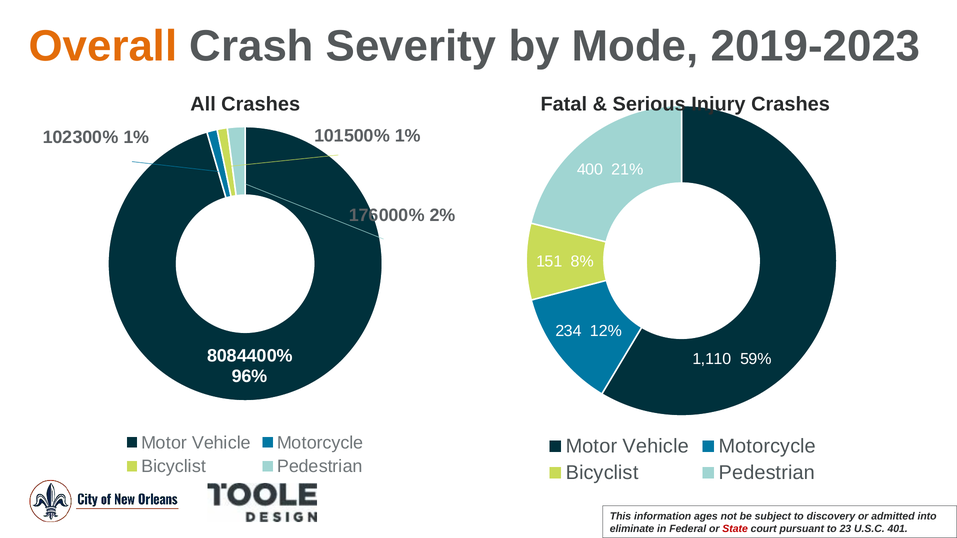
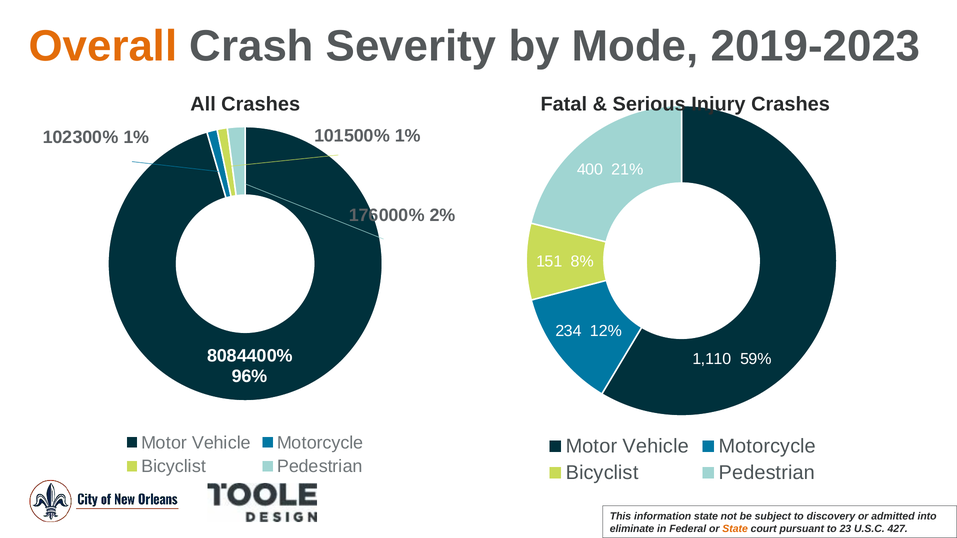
information ages: ages -> state (706, 517)
State colour: red -> orange (735, 529)
401: 401 -> 427 (898, 529)
